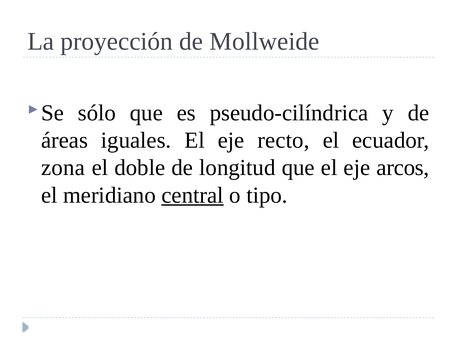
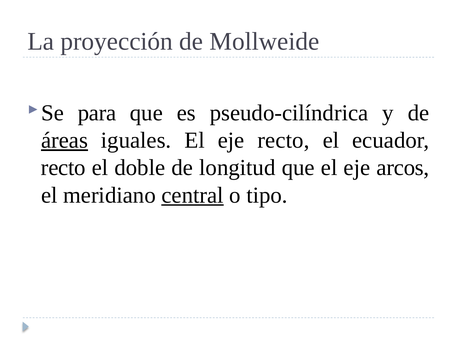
sólo: sólo -> para (97, 113)
áreas underline: none -> present (64, 140)
zona: zona -> recto (63, 168)
